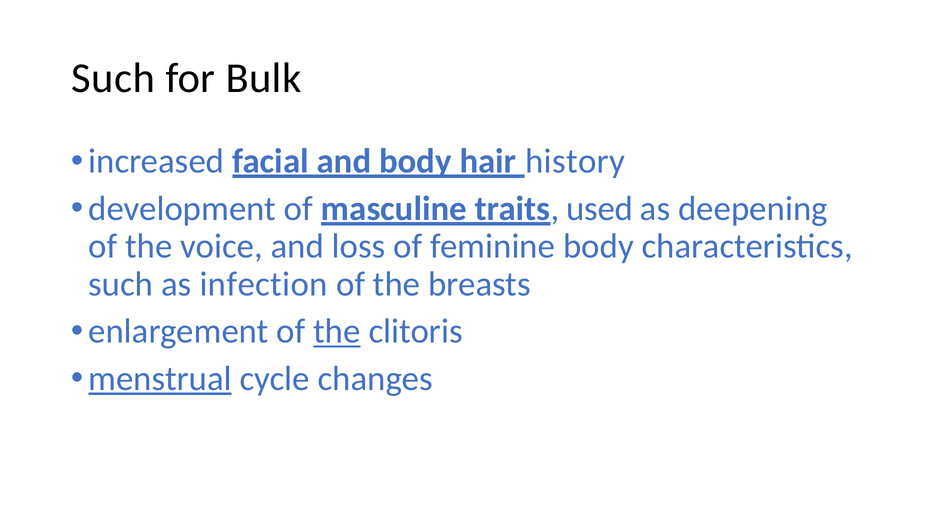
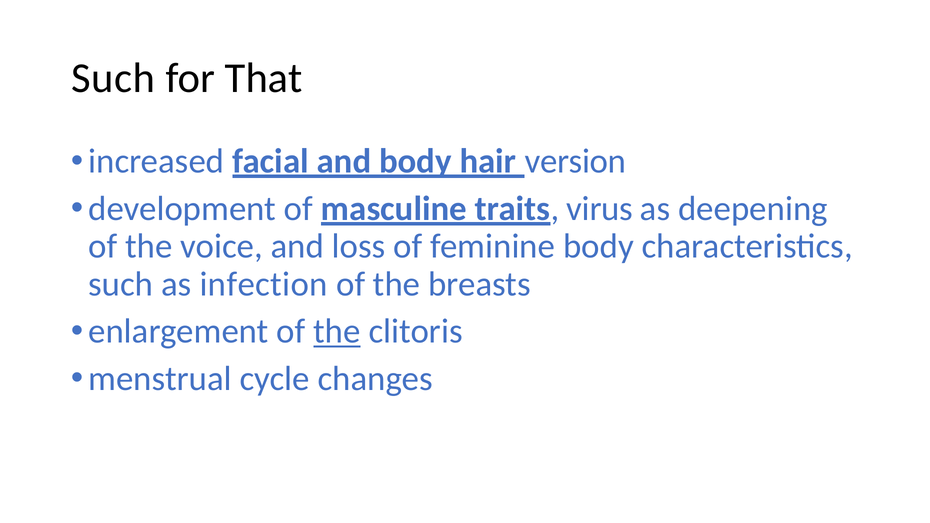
Bulk: Bulk -> That (264, 78)
history: history -> version (575, 161)
used: used -> virus (600, 209)
menstrual underline: present -> none (160, 379)
